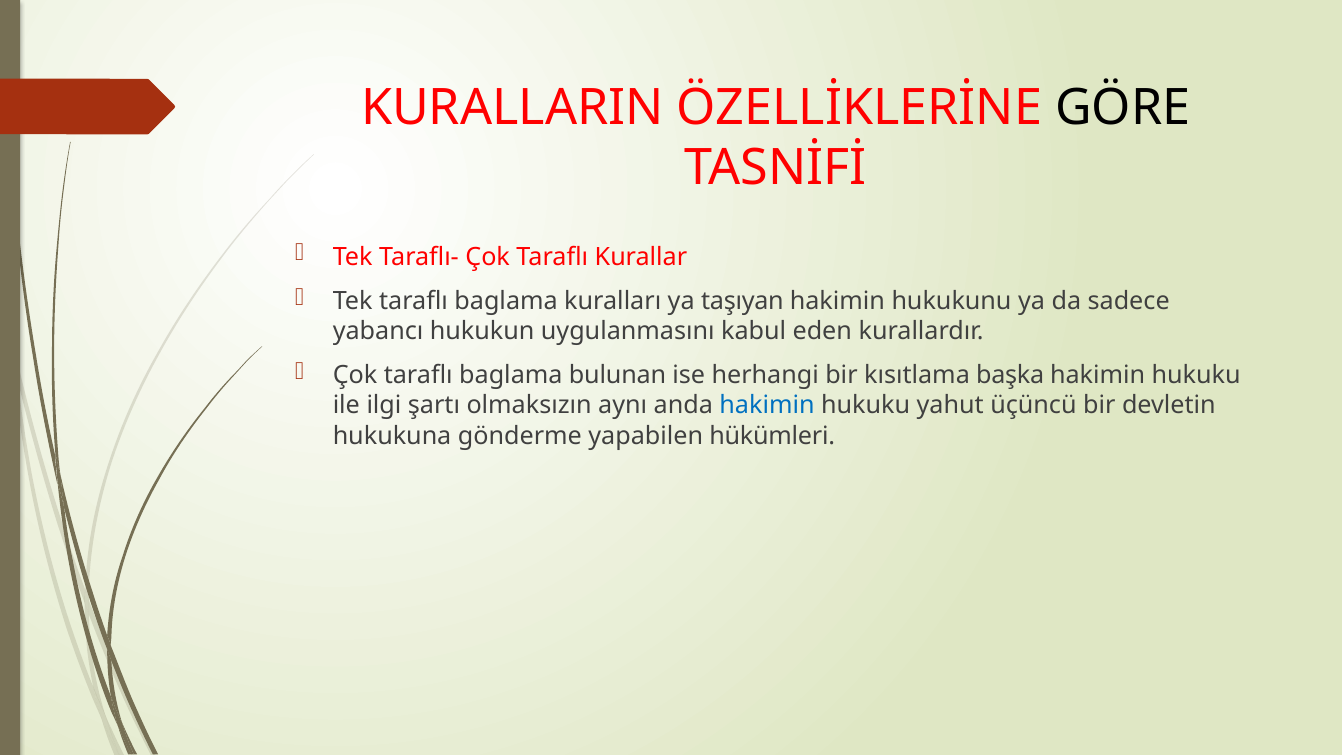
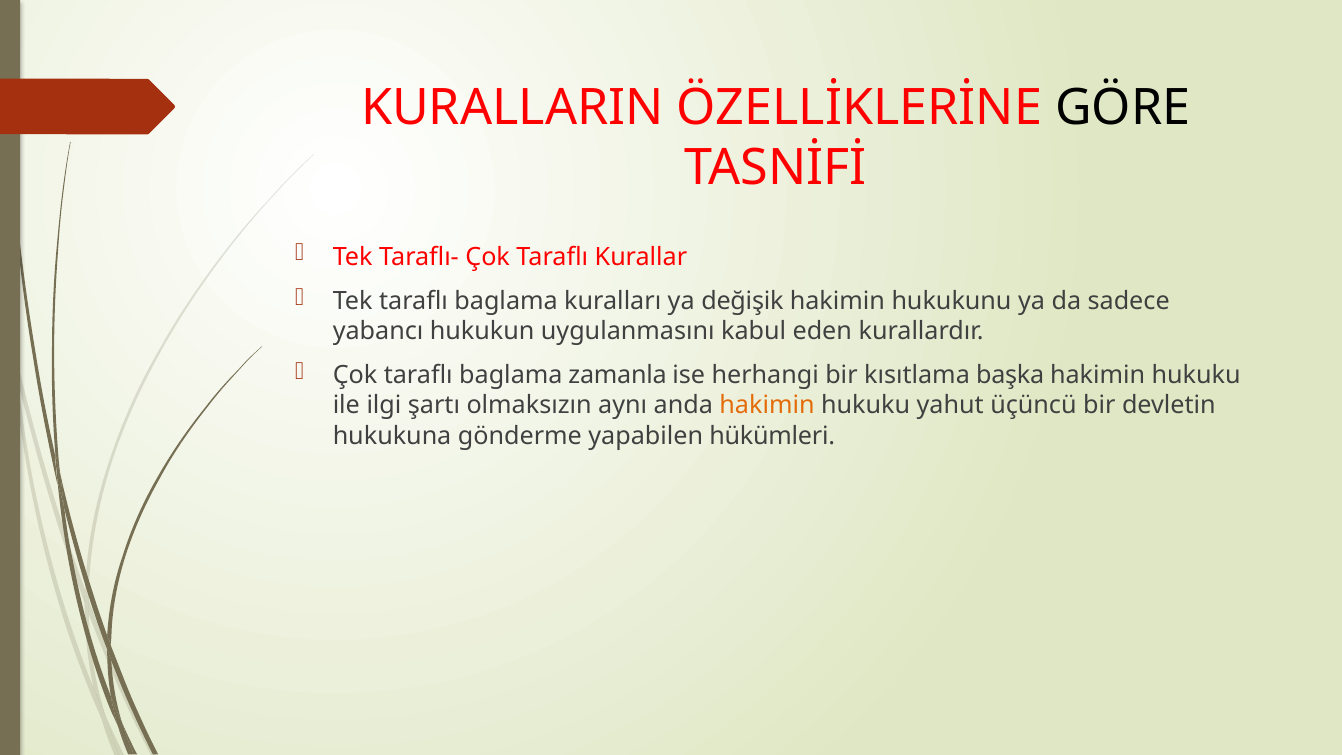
taşıyan: taşıyan -> değişik (742, 301)
bulunan: bulunan -> zamanla (618, 375)
hakimin colour: blue -> orange (767, 406)
